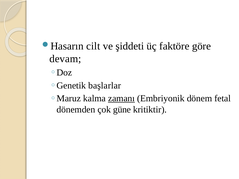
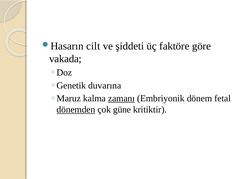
devam: devam -> vakada (65, 59)
başlarlar: başlarlar -> duvarına (105, 86)
dönemden underline: none -> present (76, 110)
